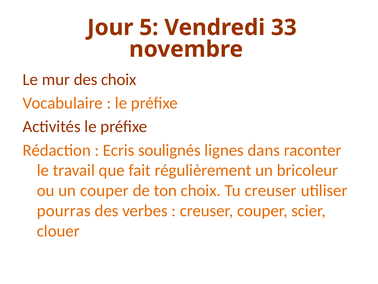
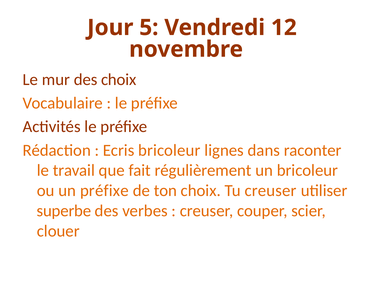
33: 33 -> 12 (284, 28)
Ecris soulignés: soulignés -> bricoleur (169, 150)
un couper: couper -> préfixe (104, 190)
pourras: pourras -> superbe (64, 210)
